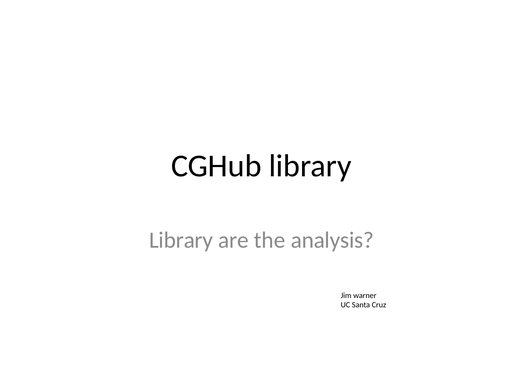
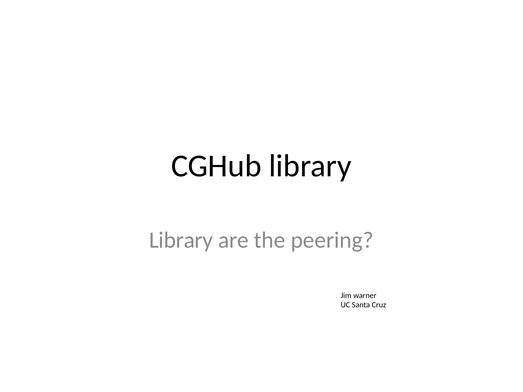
analysis: analysis -> peering (332, 240)
